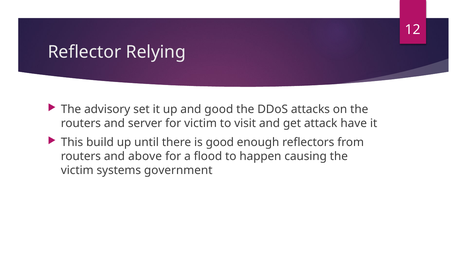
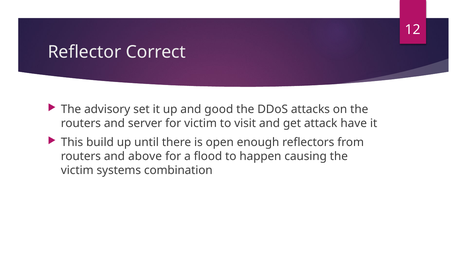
Relying: Relying -> Correct (156, 52)
is good: good -> open (220, 142)
government: government -> combination (178, 170)
